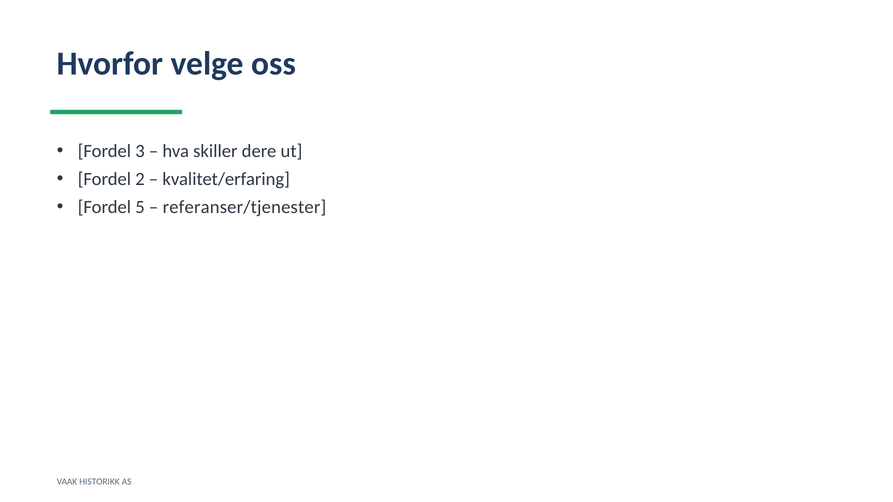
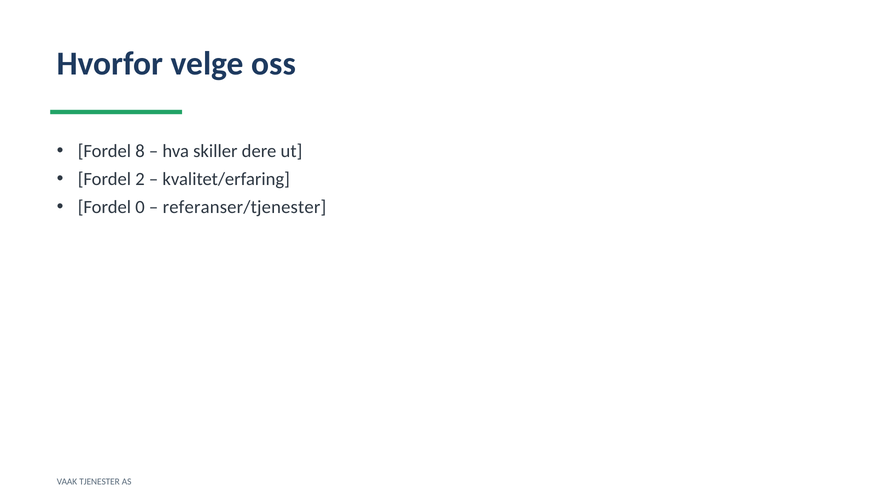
3: 3 -> 8 (140, 151)
5: 5 -> 0 (140, 207)
HISTORIKK: HISTORIKK -> TJENESTER (100, 482)
